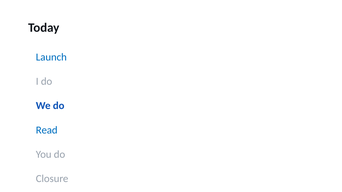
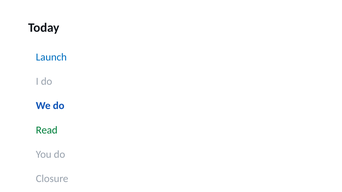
Read colour: blue -> green (47, 130)
